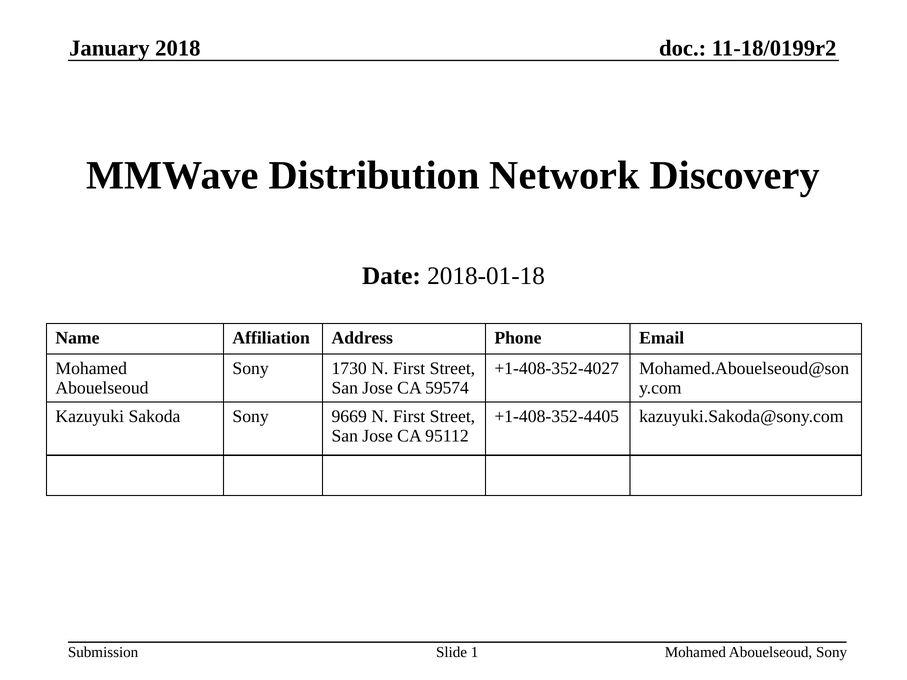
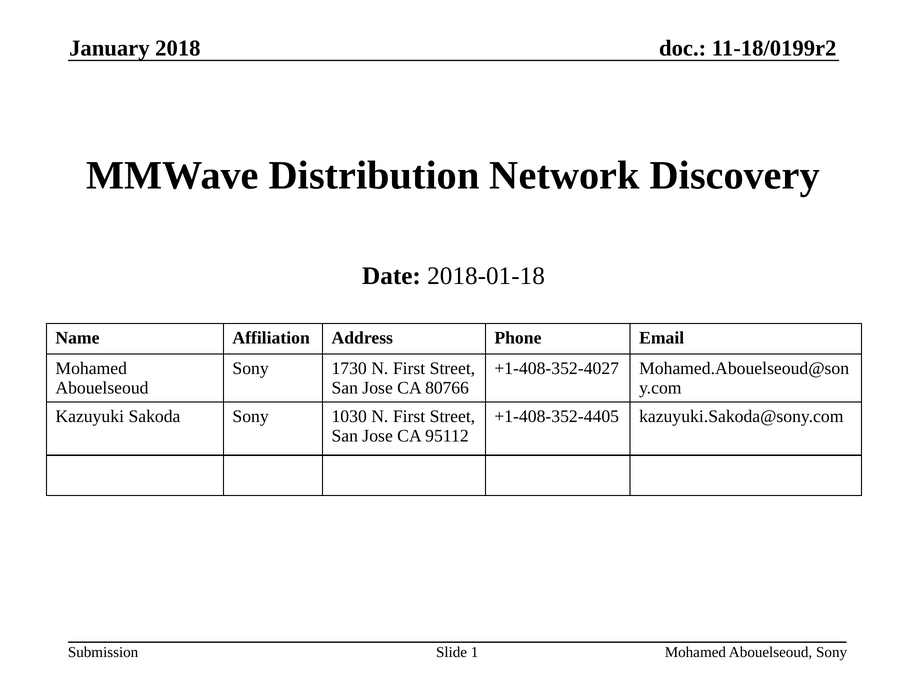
59574: 59574 -> 80766 (447, 388)
9669: 9669 -> 1030 (349, 416)
